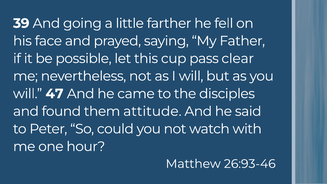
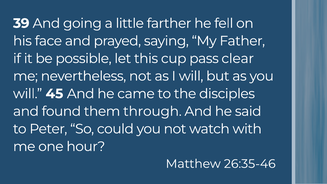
47: 47 -> 45 (54, 94)
attitude: attitude -> through (152, 111)
26:93-46: 26:93-46 -> 26:35-46 (250, 164)
